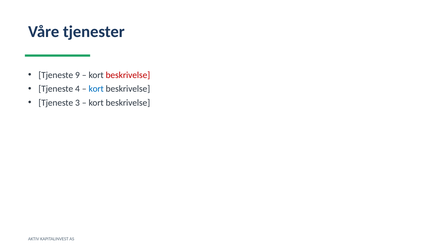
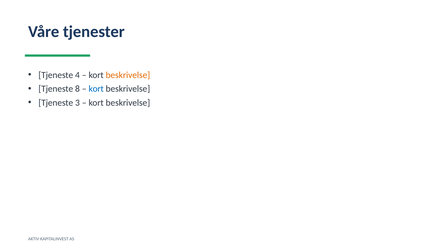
9: 9 -> 4 (77, 75)
beskrivelse colour: red -> orange (128, 75)
4: 4 -> 8 (77, 89)
